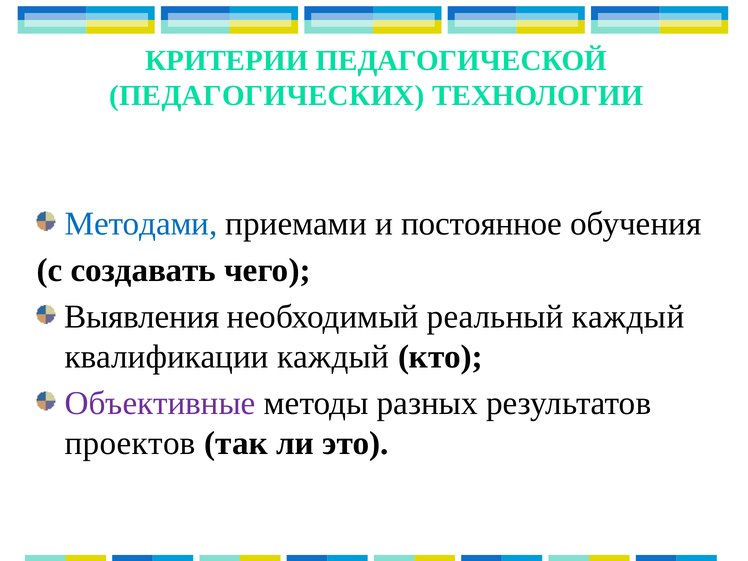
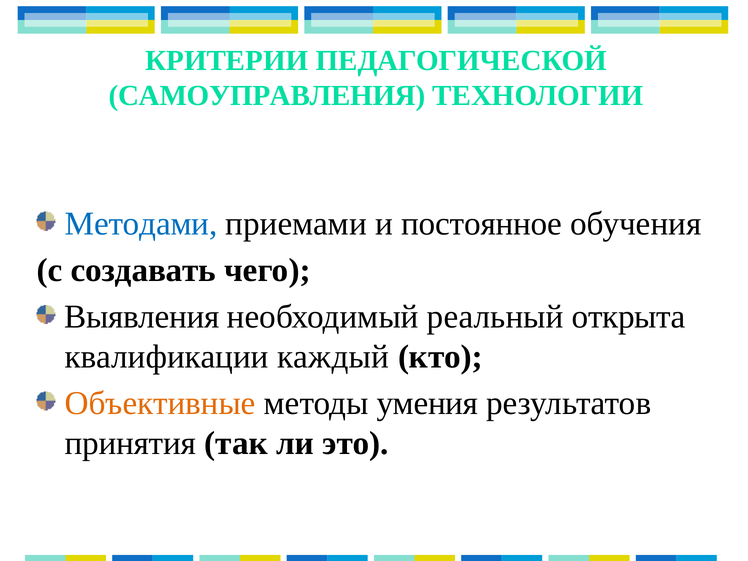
ПЕДАГОГИЧЕСКИХ: ПЕДАГОГИЧЕСКИХ -> САМОУПРАВЛЕНИЯ (267, 95)
реальный каждый: каждый -> открыта (629, 317)
Объективные colour: purple -> orange (160, 403)
разных: разных -> умения (427, 403)
проектов: проектов -> принятия (130, 443)
